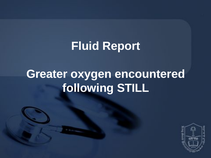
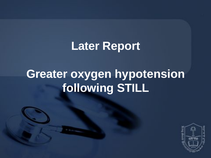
Fluid: Fluid -> Later (85, 46)
encountered: encountered -> hypotension (150, 74)
